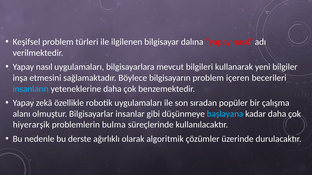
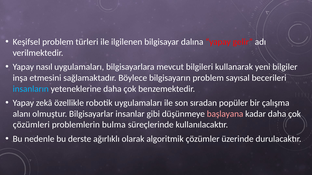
dalına yapay nasıl: nasıl -> gelir (243, 42)
içeren: içeren -> sayısal (238, 78)
başlayana colour: light blue -> pink (225, 114)
hiyerarşik: hiyerarşik -> çözümleri (31, 125)
